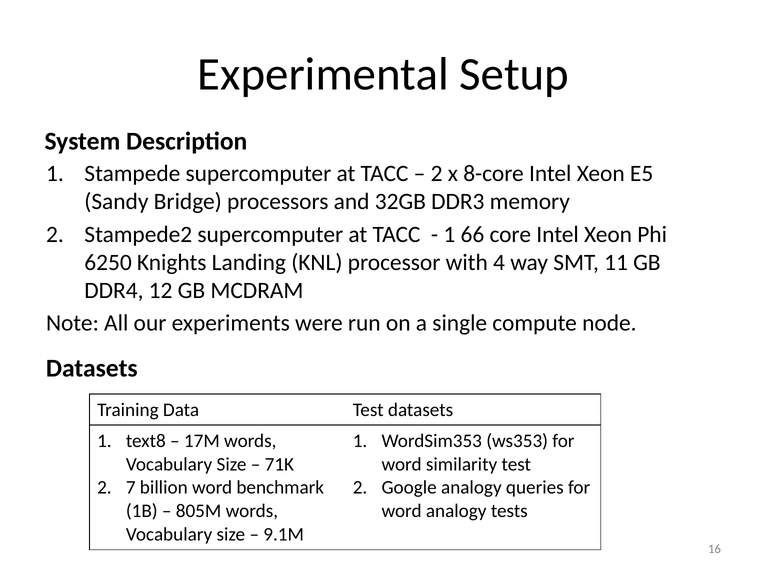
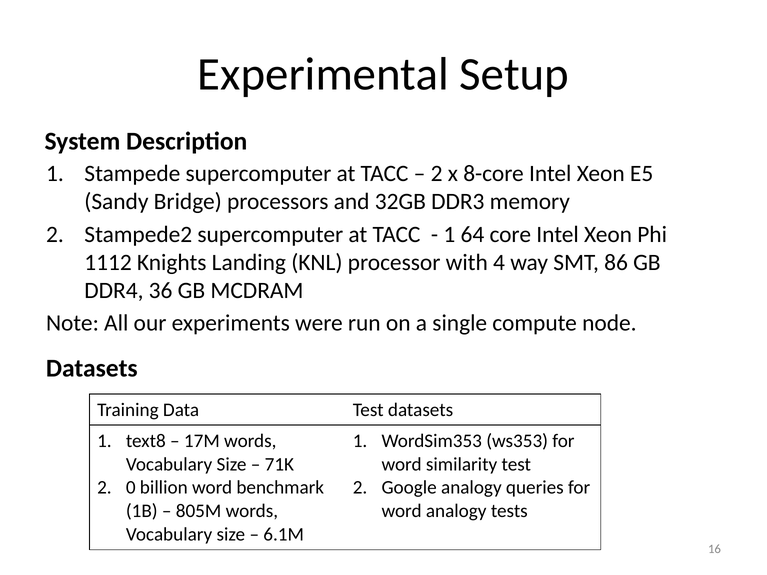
66: 66 -> 64 (472, 234)
6250: 6250 -> 1112 (108, 262)
11: 11 -> 86 (616, 262)
12: 12 -> 36 (161, 291)
7: 7 -> 0 (131, 488)
9.1M: 9.1M -> 6.1M (284, 535)
